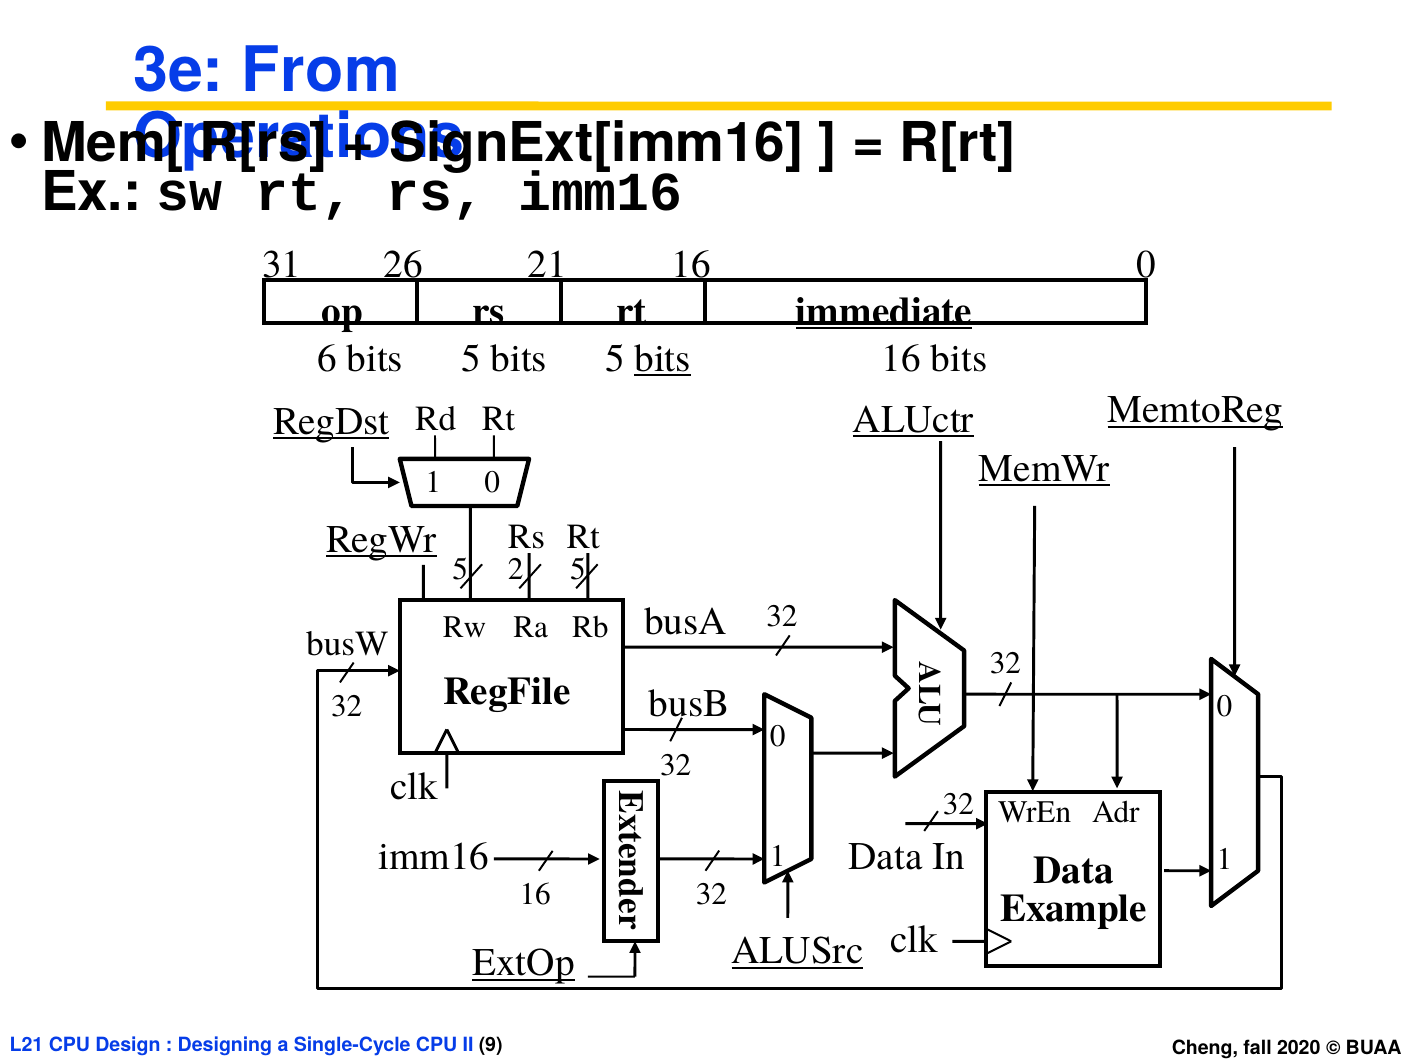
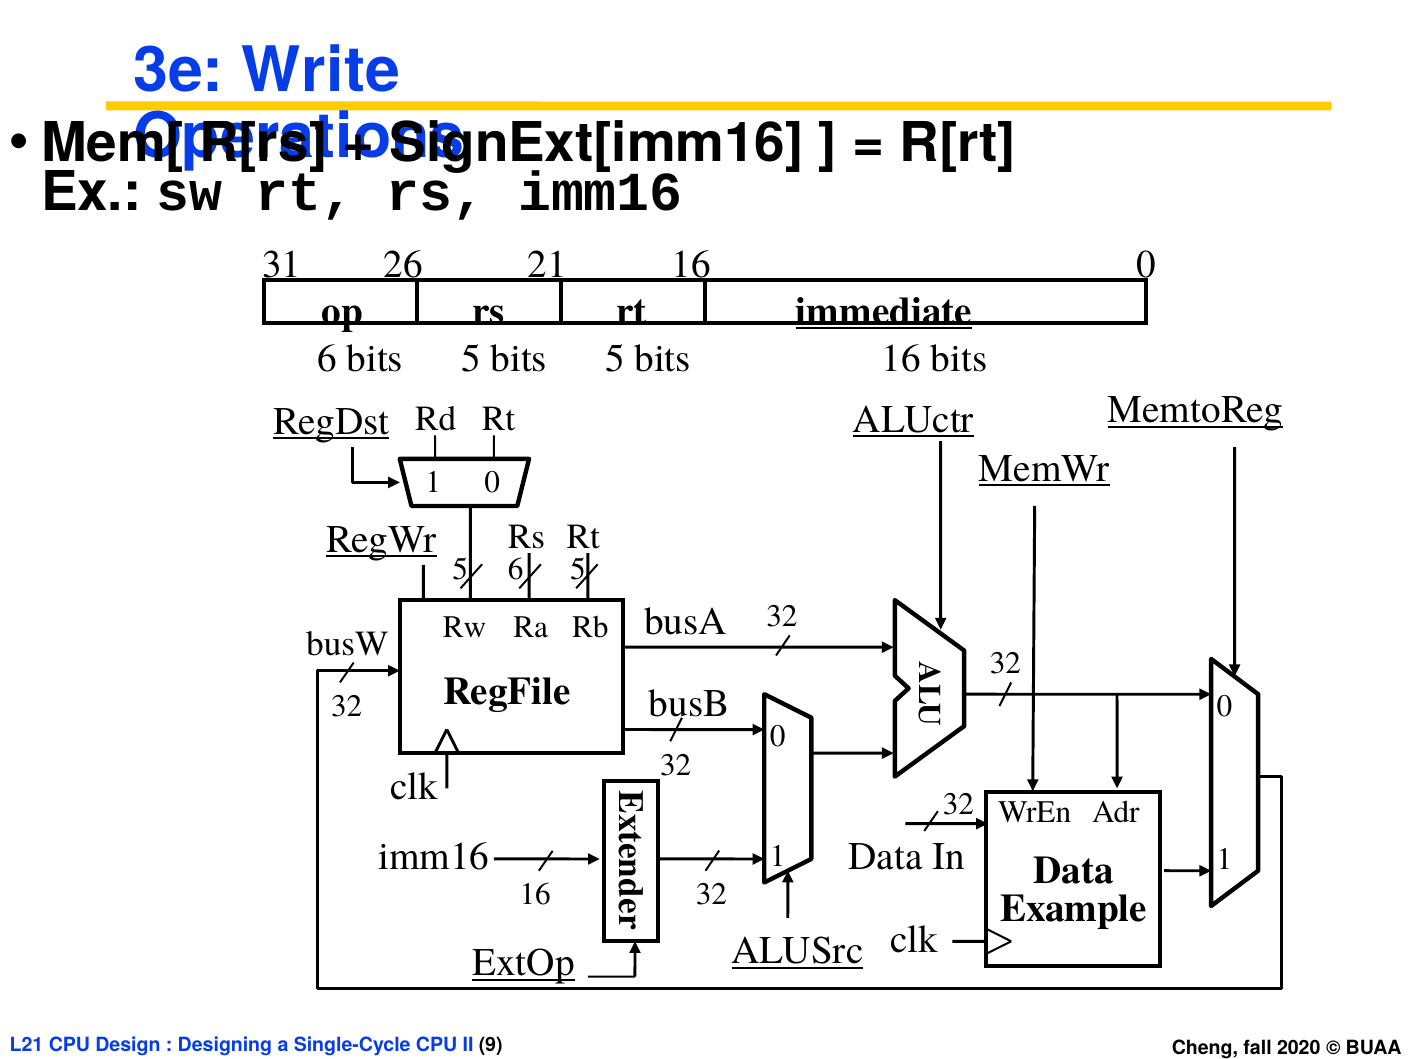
From: From -> Write (321, 71)
bits underline: present -> none (663, 358)
5 2: 2 -> 6 (516, 569)
